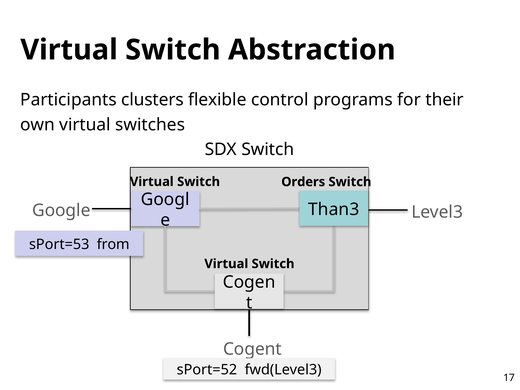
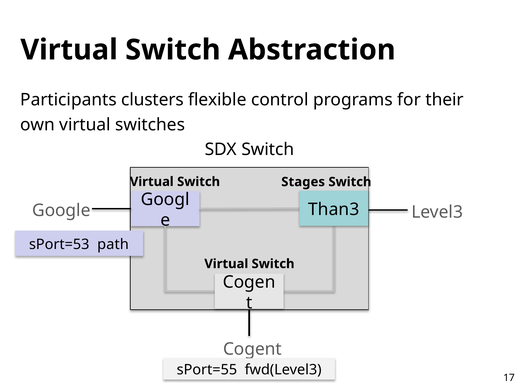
Orders: Orders -> Stages (303, 182)
from: from -> path (113, 244)
sPort=52: sPort=52 -> sPort=55 (207, 370)
